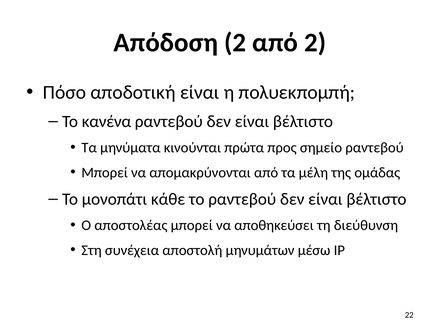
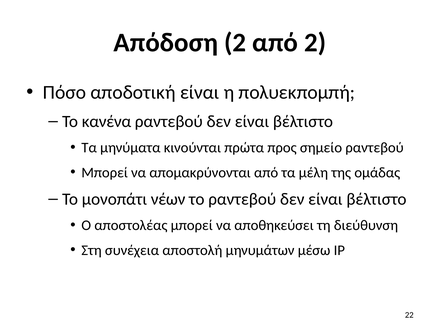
κάθε: κάθε -> νέων (168, 199)
